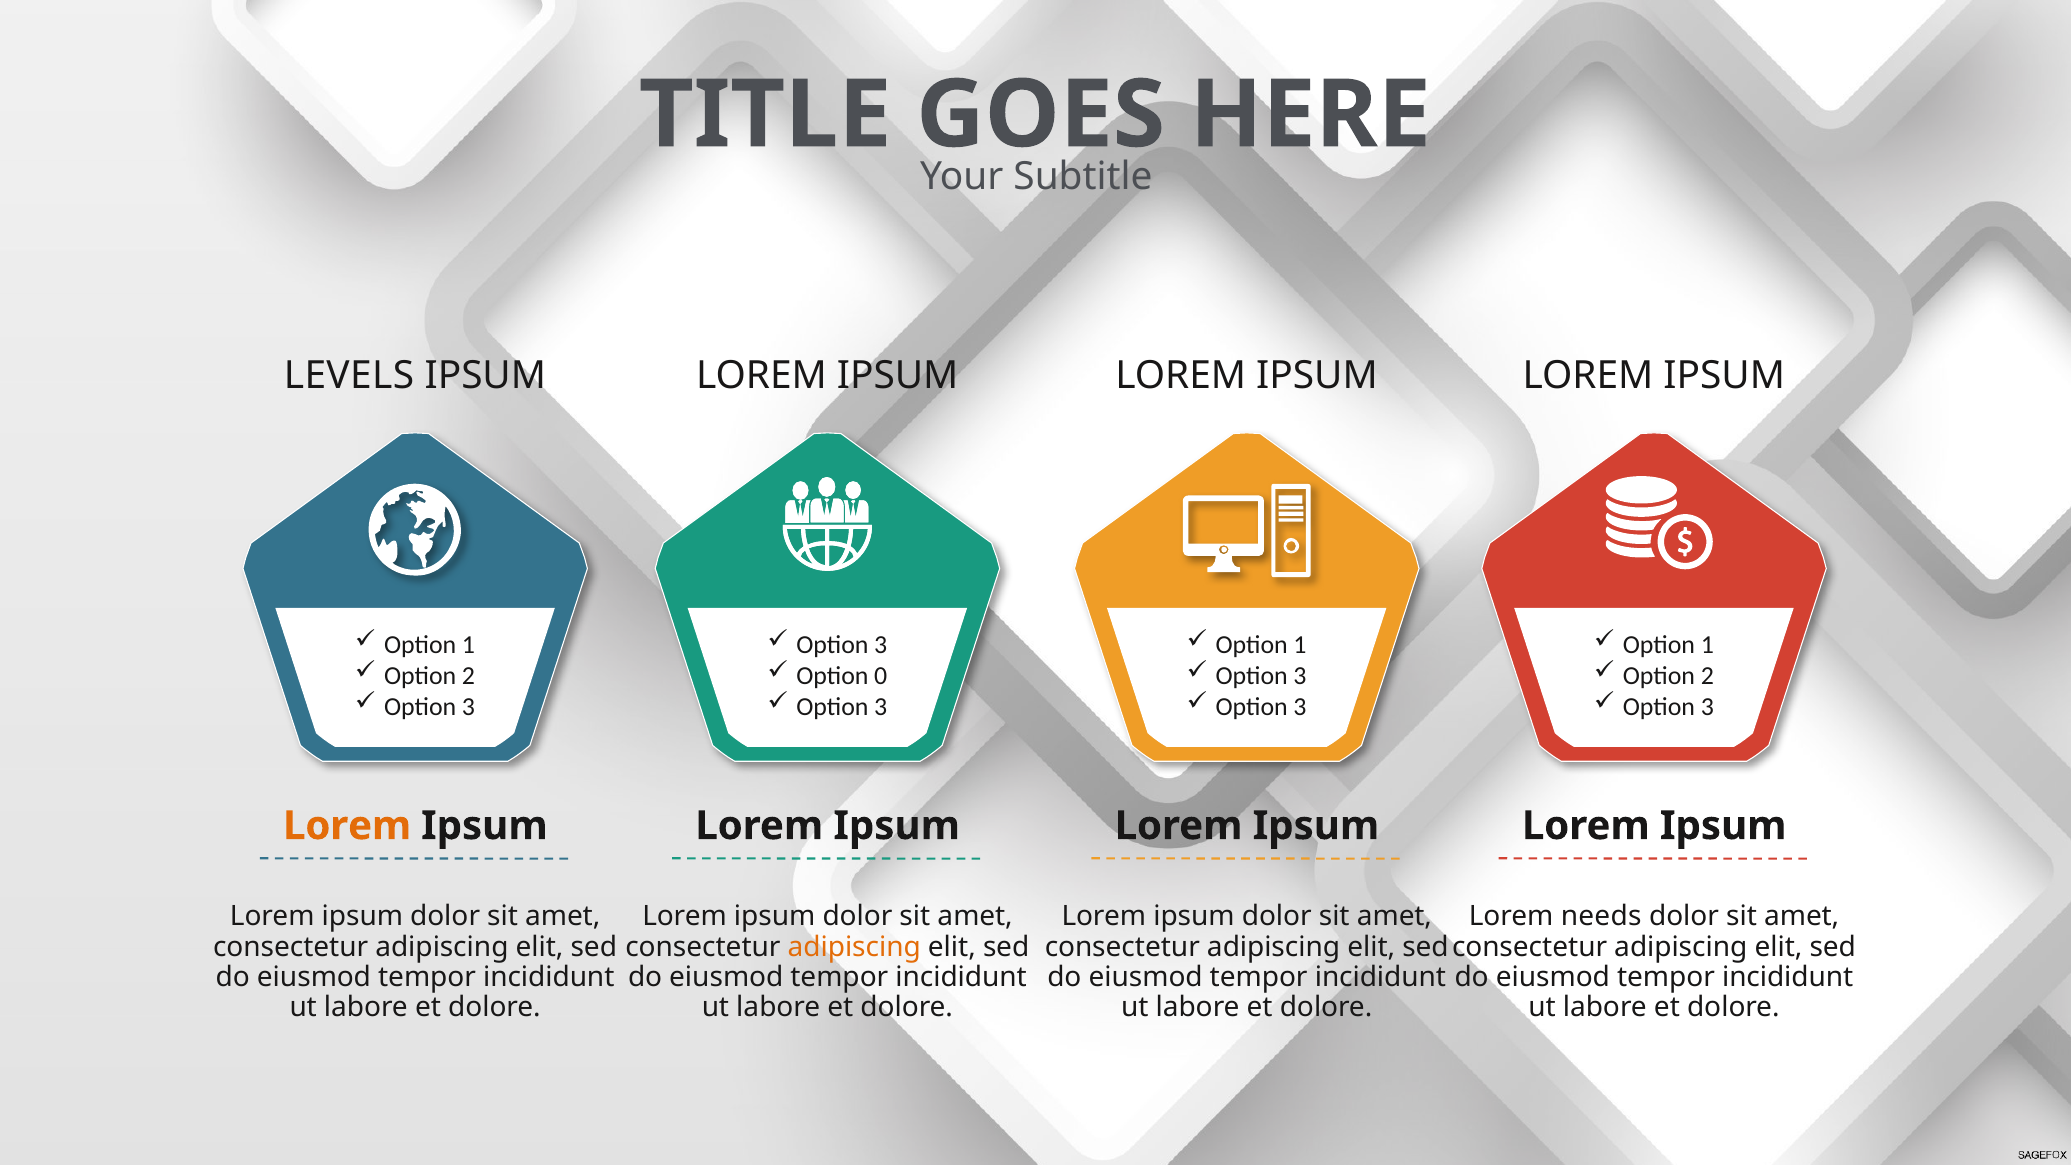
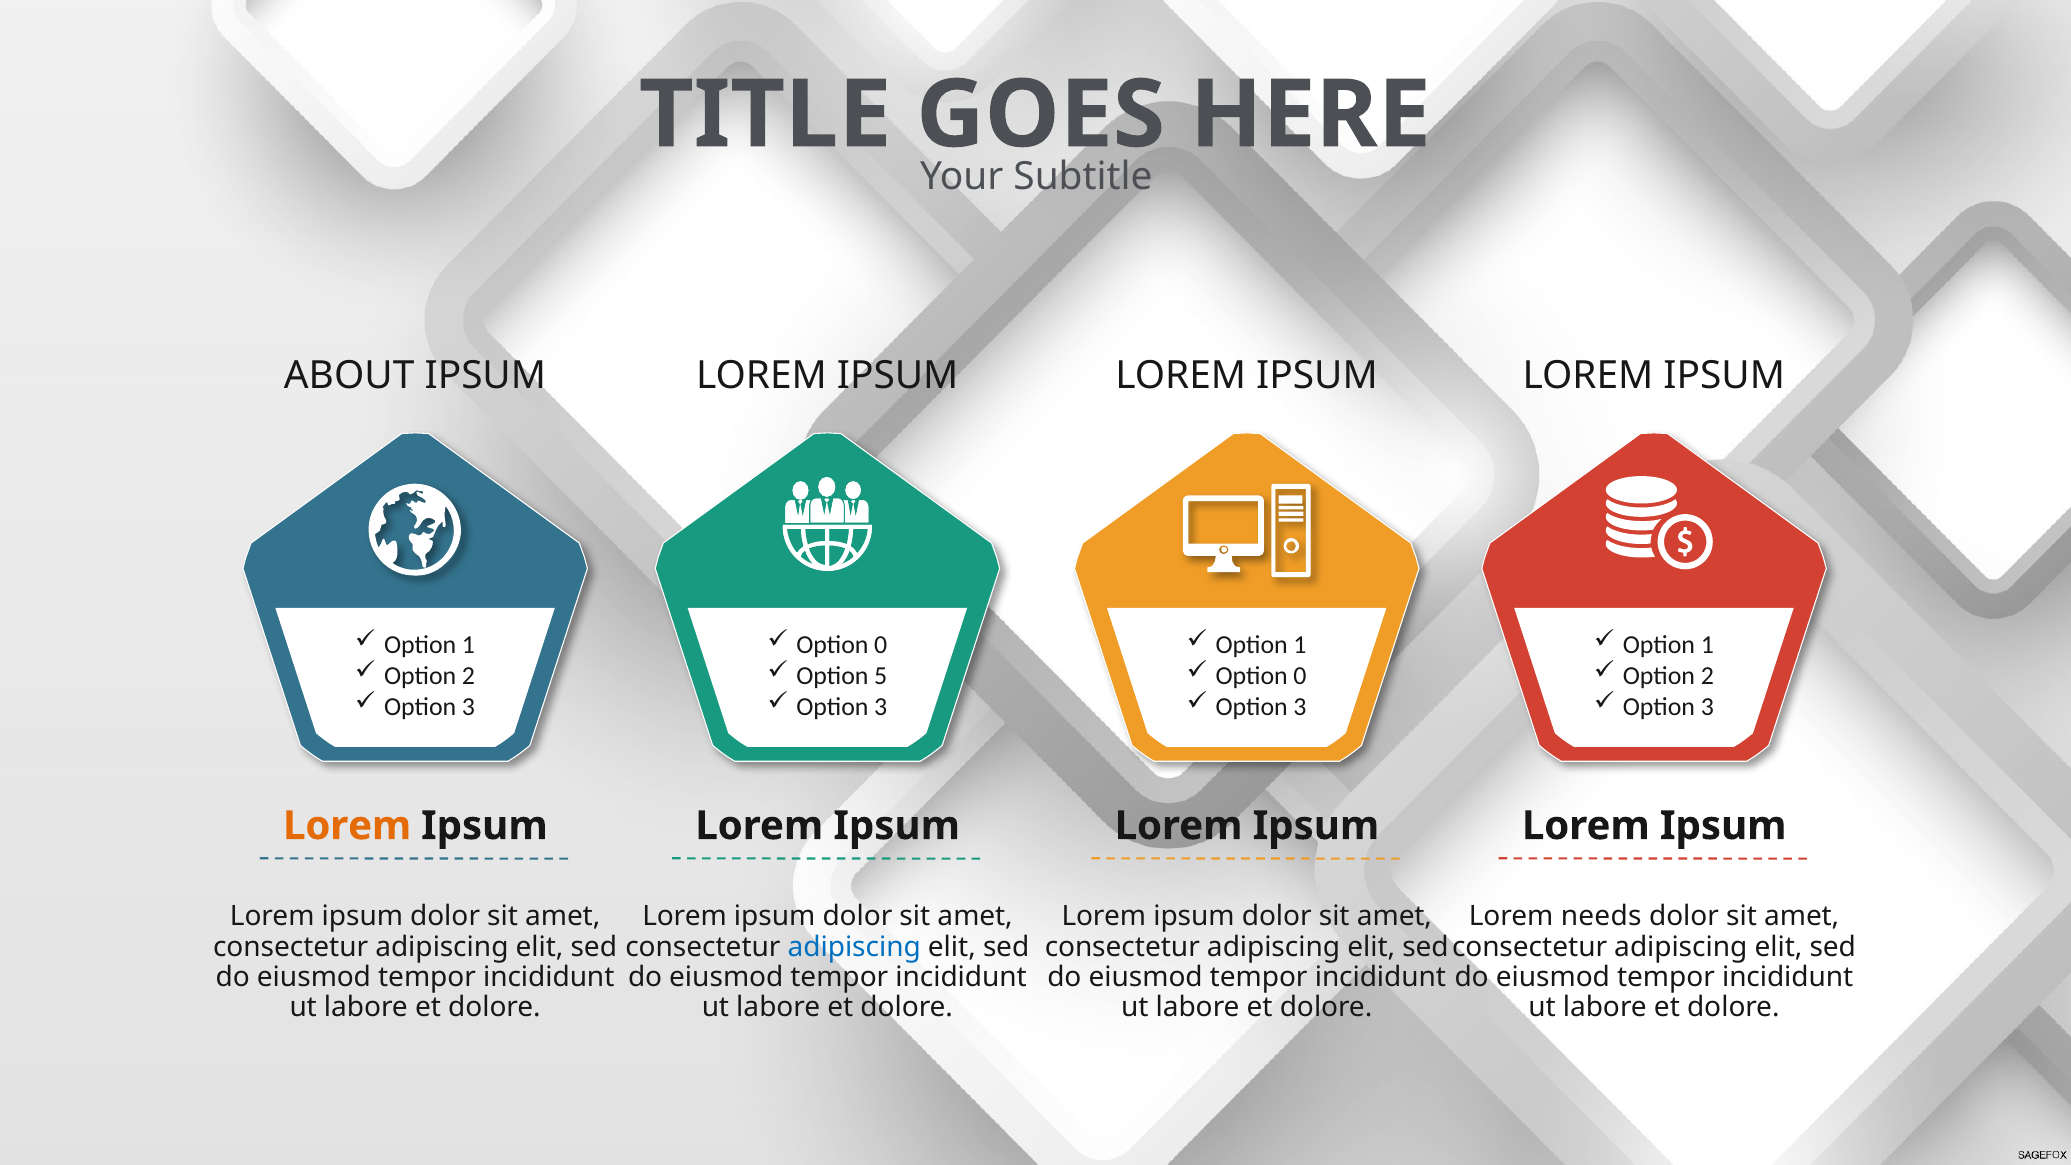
LEVELS: LEVELS -> ABOUT (349, 376)
3: 3 -> 0 (881, 645)
0: 0 -> 5 (881, 676)
3: 3 -> 0 (1300, 676)
adipiscing colour: orange -> blue (854, 947)
